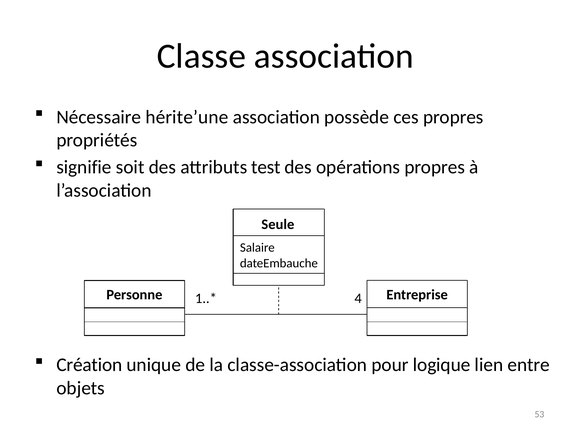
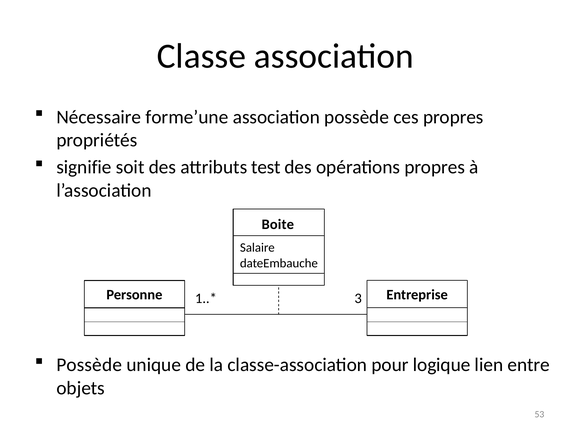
hérite’une: hérite’une -> forme’une (187, 117)
Seule: Seule -> Boite (278, 224)
4: 4 -> 3 (358, 299)
Création: Création -> Possède (89, 365)
